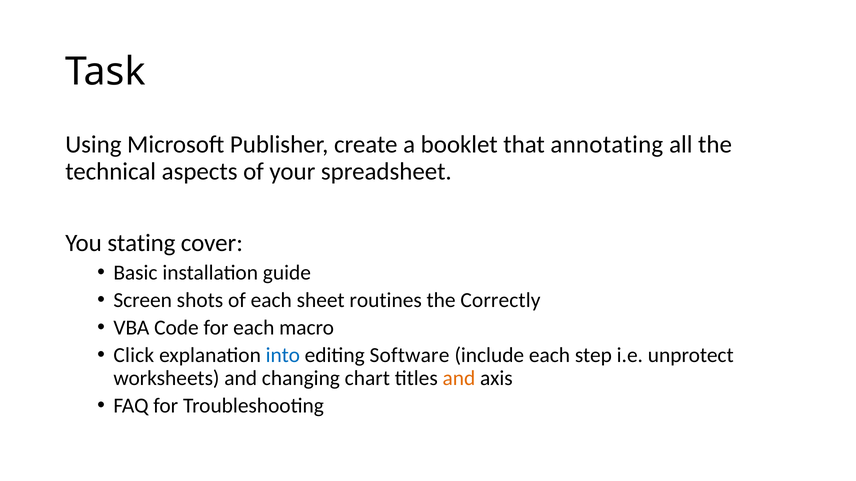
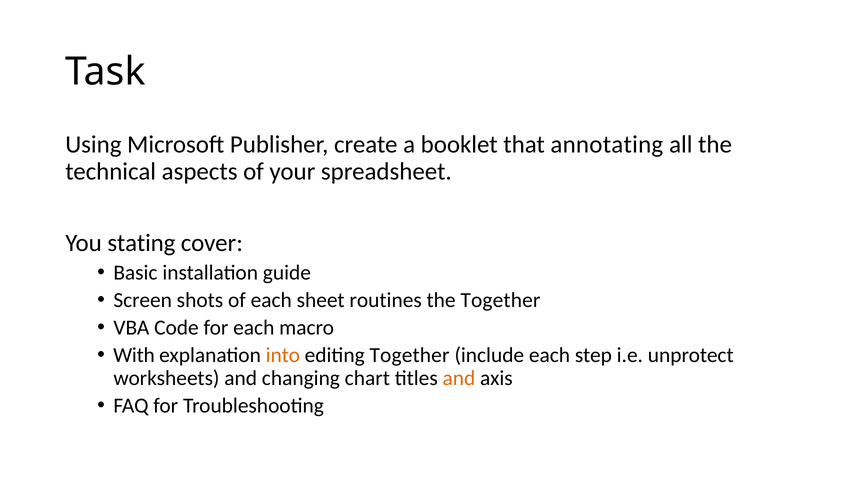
the Correctly: Correctly -> Together (500, 300)
Click: Click -> With (134, 355)
into colour: blue -> orange (283, 355)
editing Software: Software -> Together (410, 355)
